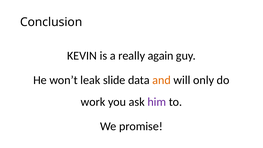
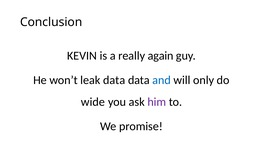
leak slide: slide -> data (114, 80)
and colour: orange -> blue (162, 80)
work: work -> wide (93, 102)
